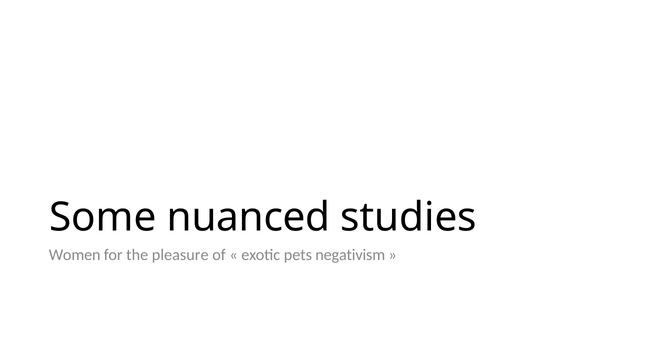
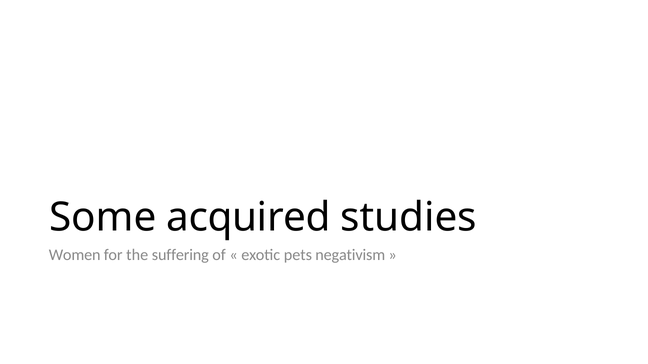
nuanced: nuanced -> acquired (249, 218)
pleasure: pleasure -> suffering (180, 255)
